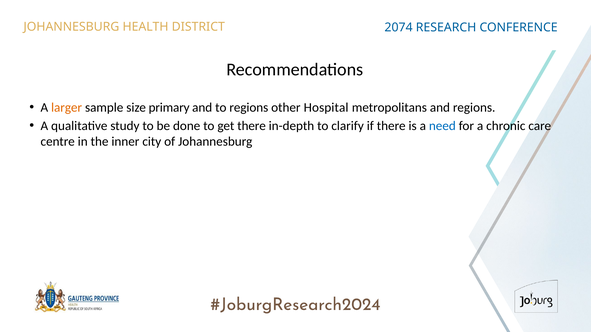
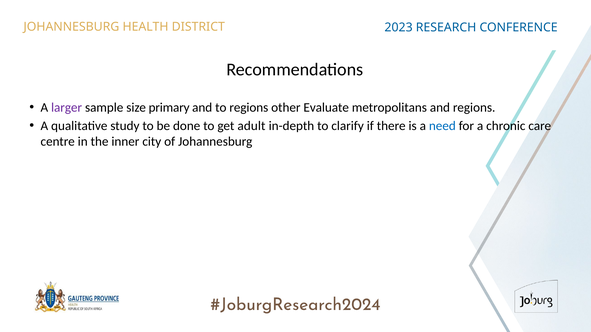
2074: 2074 -> 2023 (399, 27)
larger colour: orange -> purple (67, 108)
Hospital: Hospital -> Evaluate (326, 108)
get there: there -> adult (251, 126)
